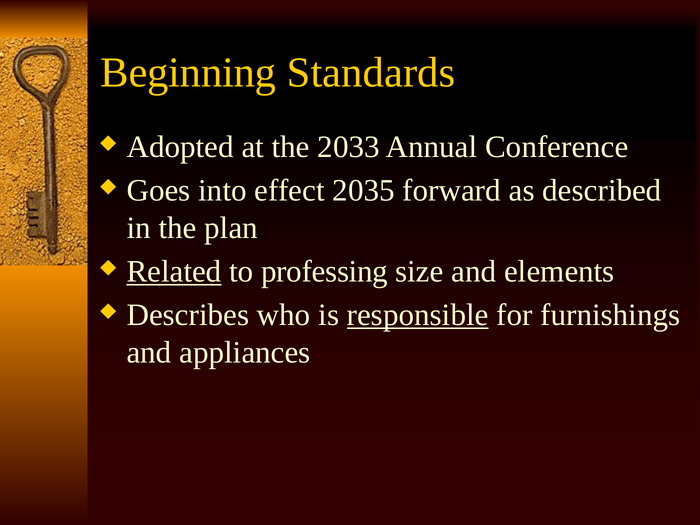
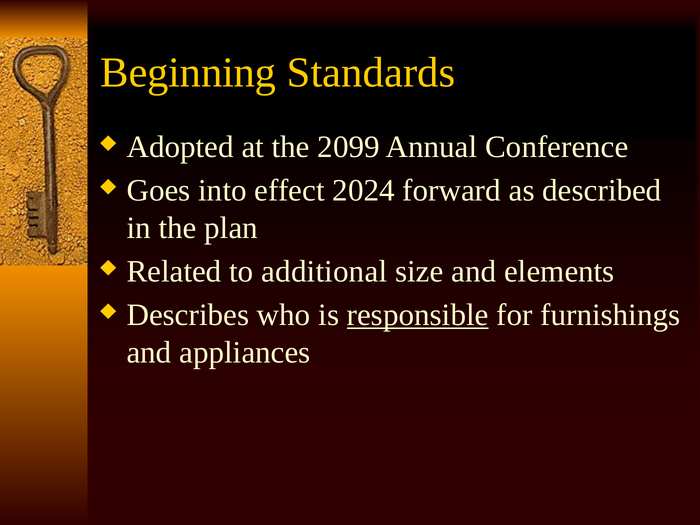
2033: 2033 -> 2099 (349, 147)
2035: 2035 -> 2024 (364, 190)
Related underline: present -> none (174, 271)
professing: professing -> additional (324, 271)
